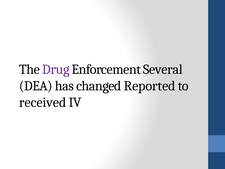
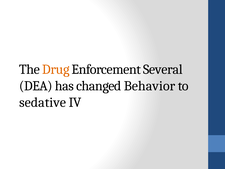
Drug colour: purple -> orange (56, 69)
Reported: Reported -> Behavior (150, 86)
received: received -> sedative (43, 102)
